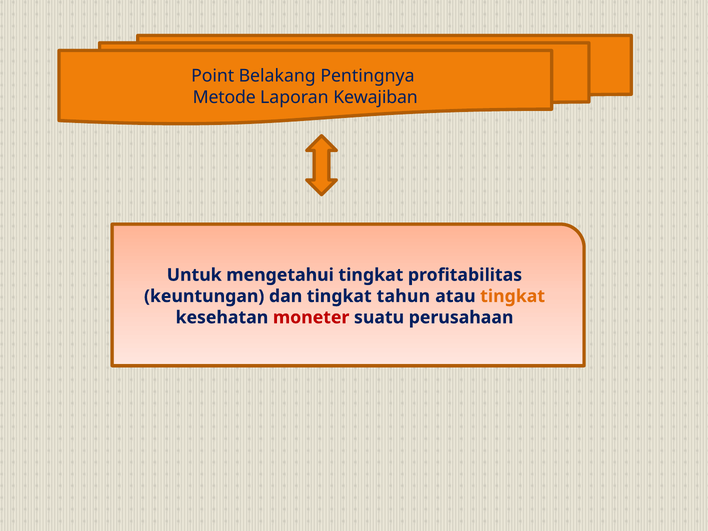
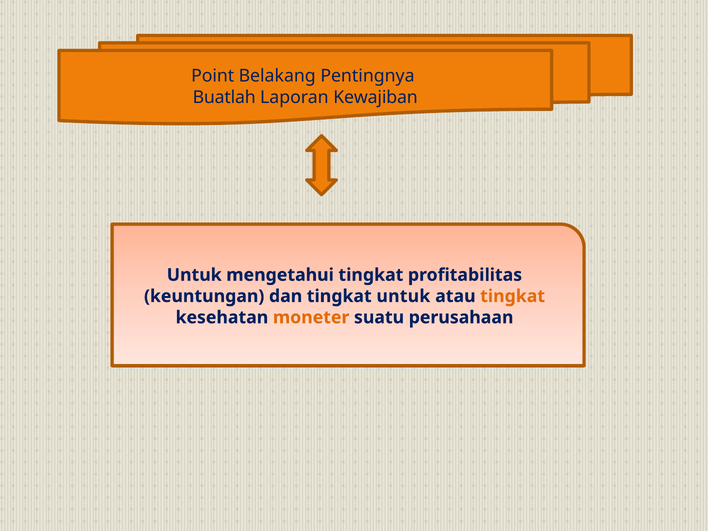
Metode: Metode -> Buatlah (224, 97)
tingkat tahun: tahun -> untuk (403, 296)
moneter colour: red -> orange (311, 317)
